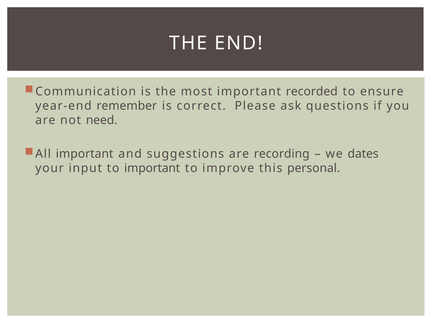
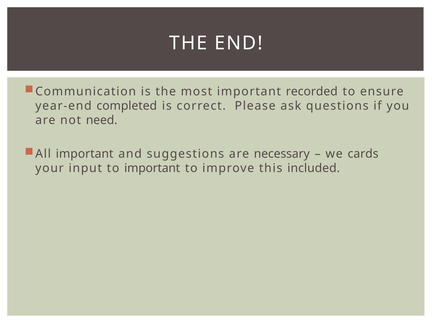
remember: remember -> completed (127, 106)
recording: recording -> necessary (282, 154)
dates: dates -> cards (363, 154)
personal: personal -> included (314, 168)
